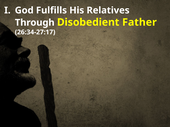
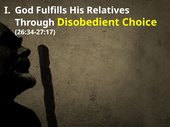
Father: Father -> Choice (139, 22)
